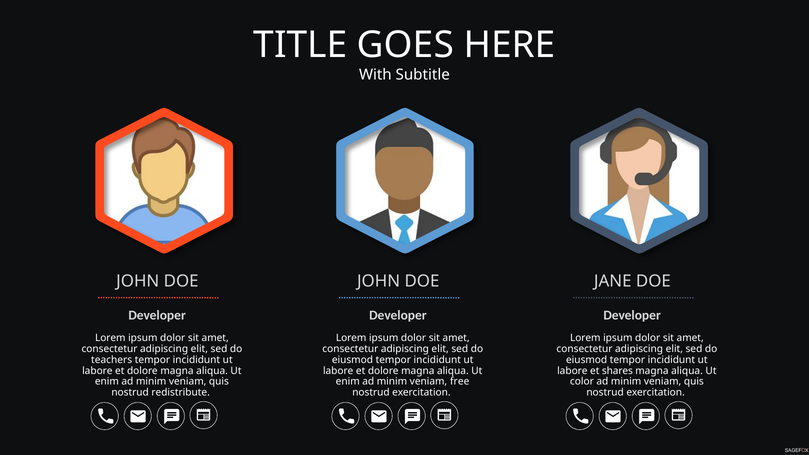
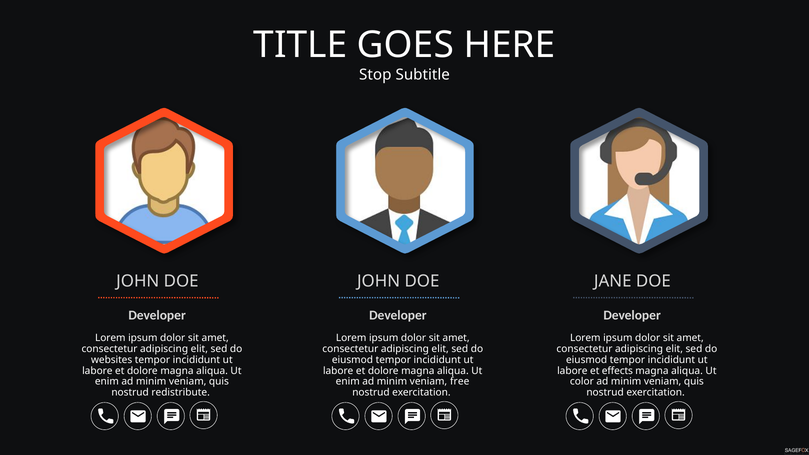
With: With -> Stop (375, 75)
teachers: teachers -> websites (112, 360)
shares: shares -> effects (617, 371)
